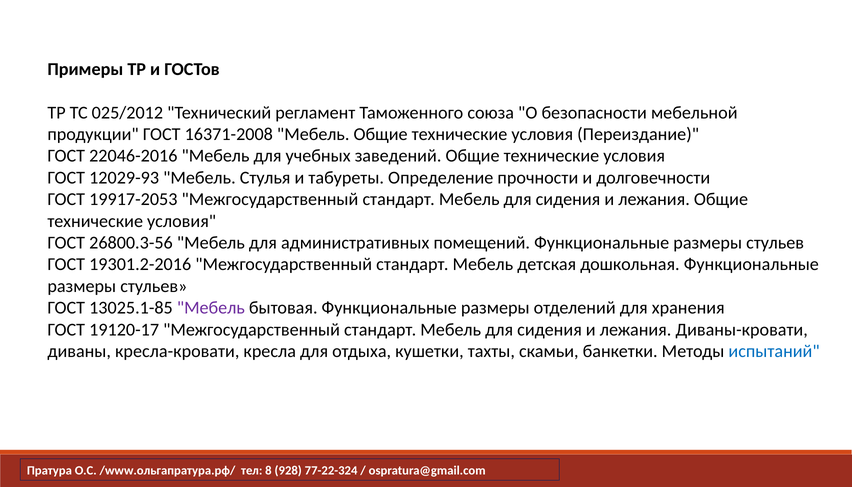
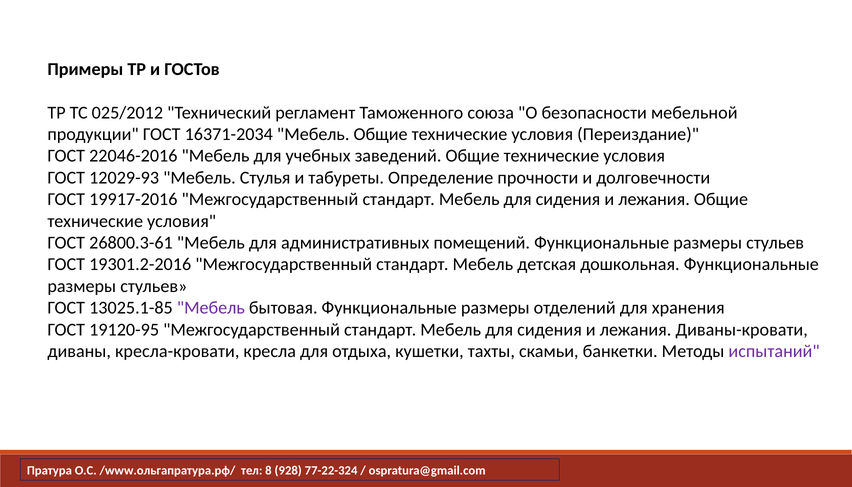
16371-2008: 16371-2008 -> 16371-2034 (229, 134)
19917-2053: 19917-2053 -> 19917-2016 (133, 200)
26800.3-56: 26800.3-56 -> 26800.3-61 (131, 243)
19120-17: 19120-17 -> 19120-95 (124, 330)
испытаний colour: blue -> purple (774, 352)
